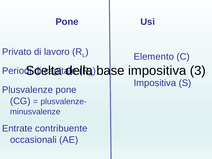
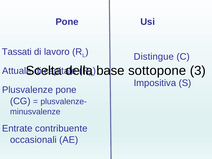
Privato: Privato -> Tassati (17, 52)
Elemento: Elemento -> Distingue (154, 57)
impositiva: impositiva -> sottopone (157, 71)
Periodi: Periodi -> Attuale (17, 71)
